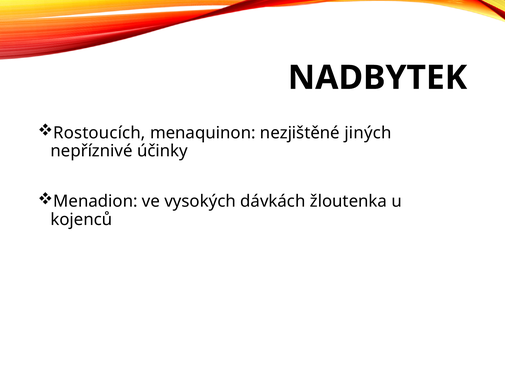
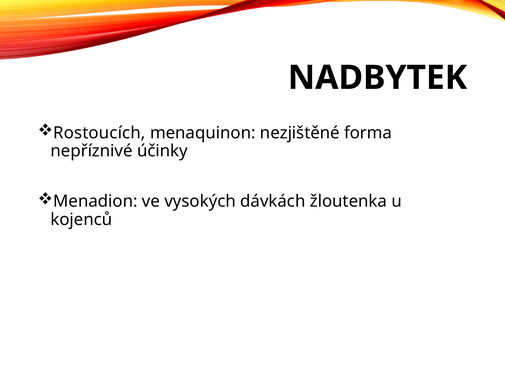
jiných: jiných -> forma (368, 133)
